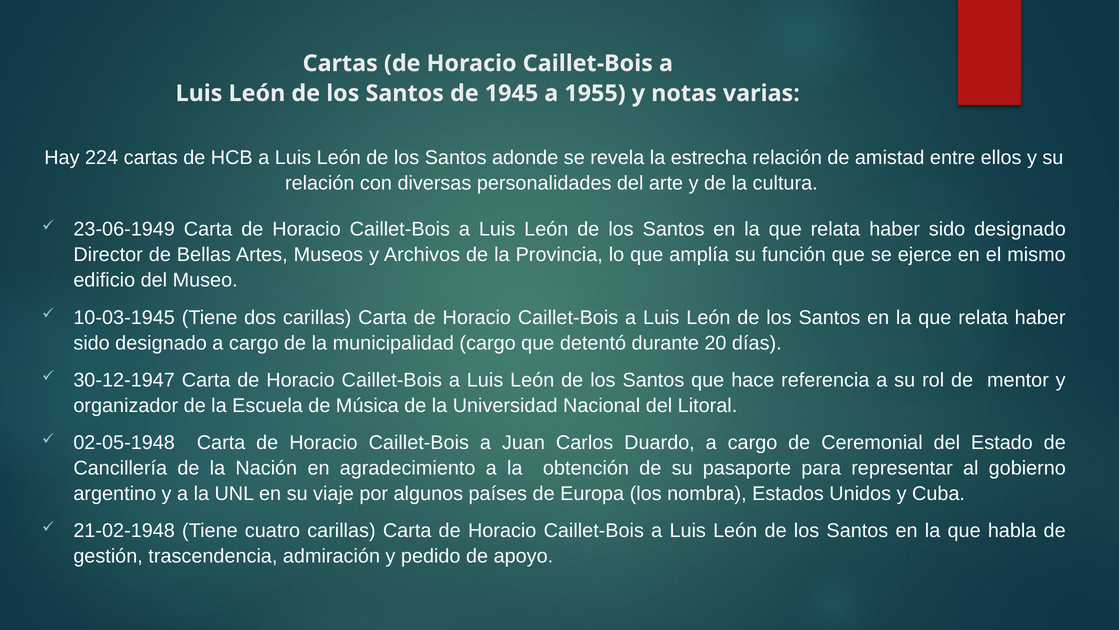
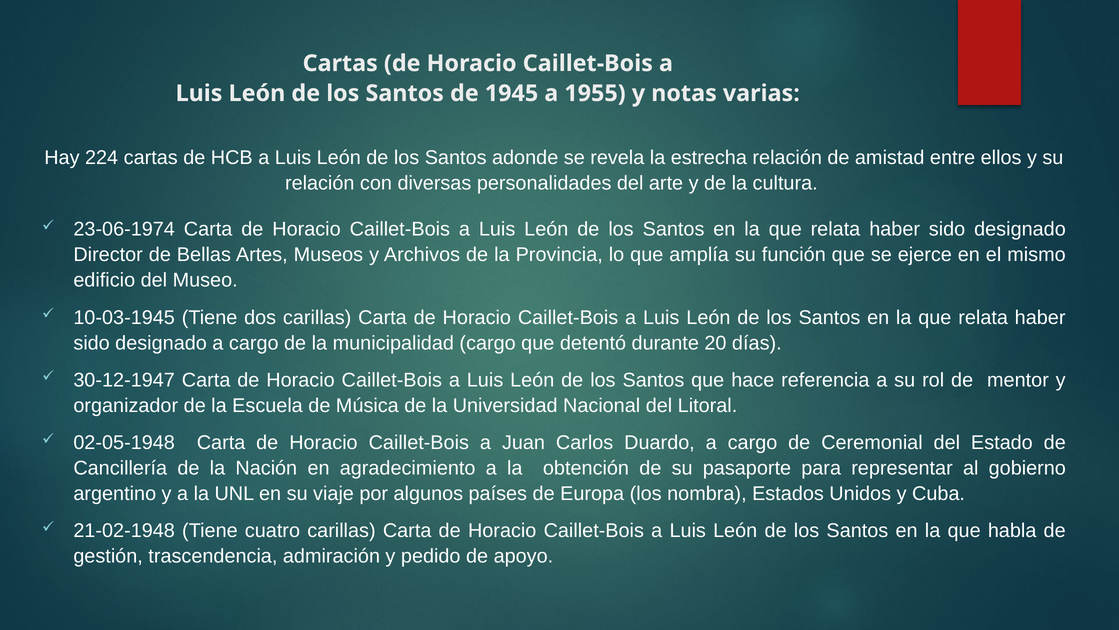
23-06-1949: 23-06-1949 -> 23-06-1974 (124, 229)
